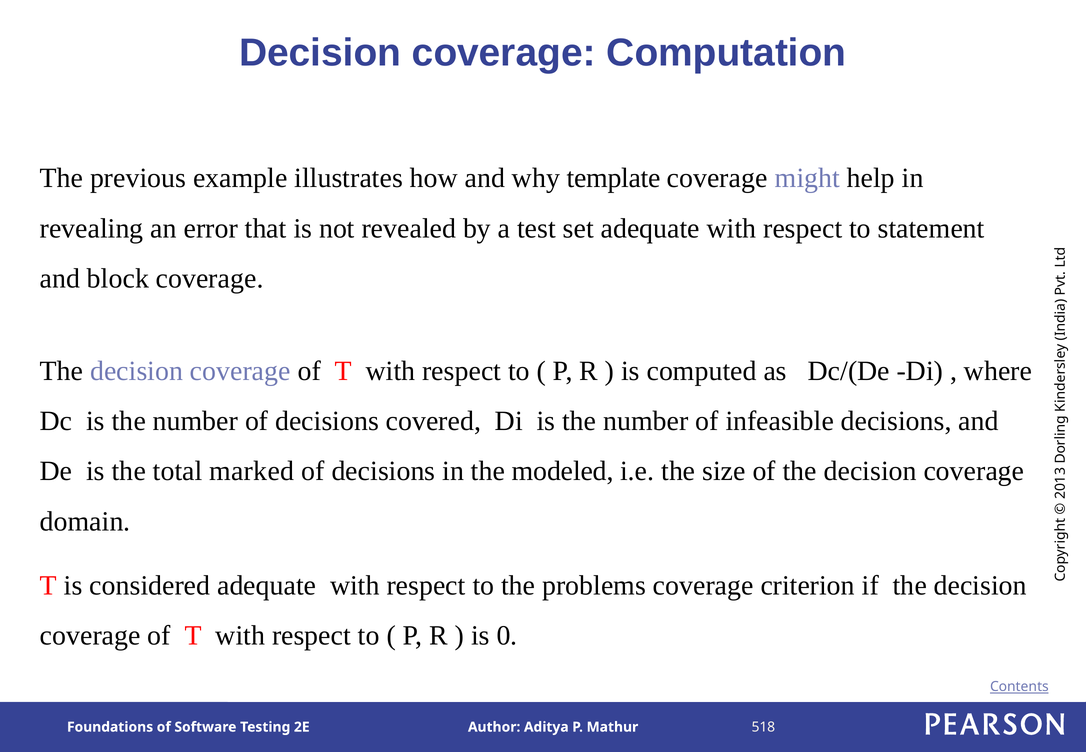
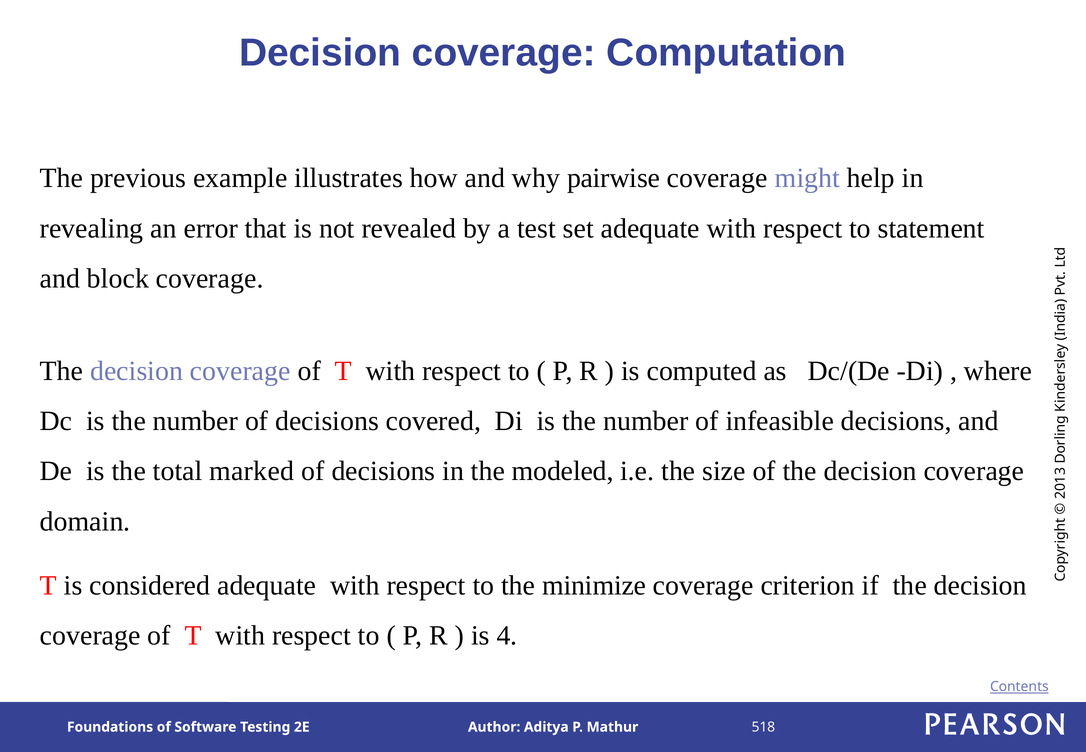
template: template -> pairwise (614, 178)
problems: problems -> minimize (594, 585)
is 0: 0 -> 4 (507, 635)
